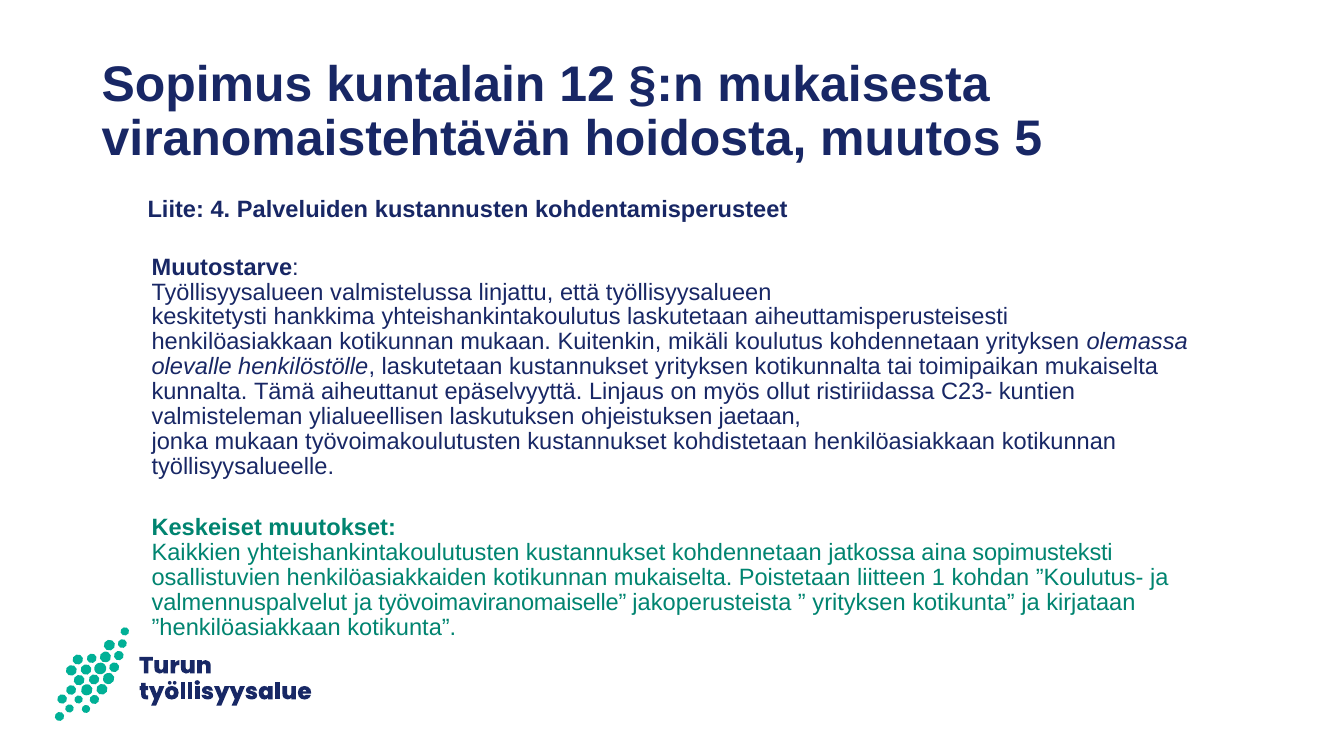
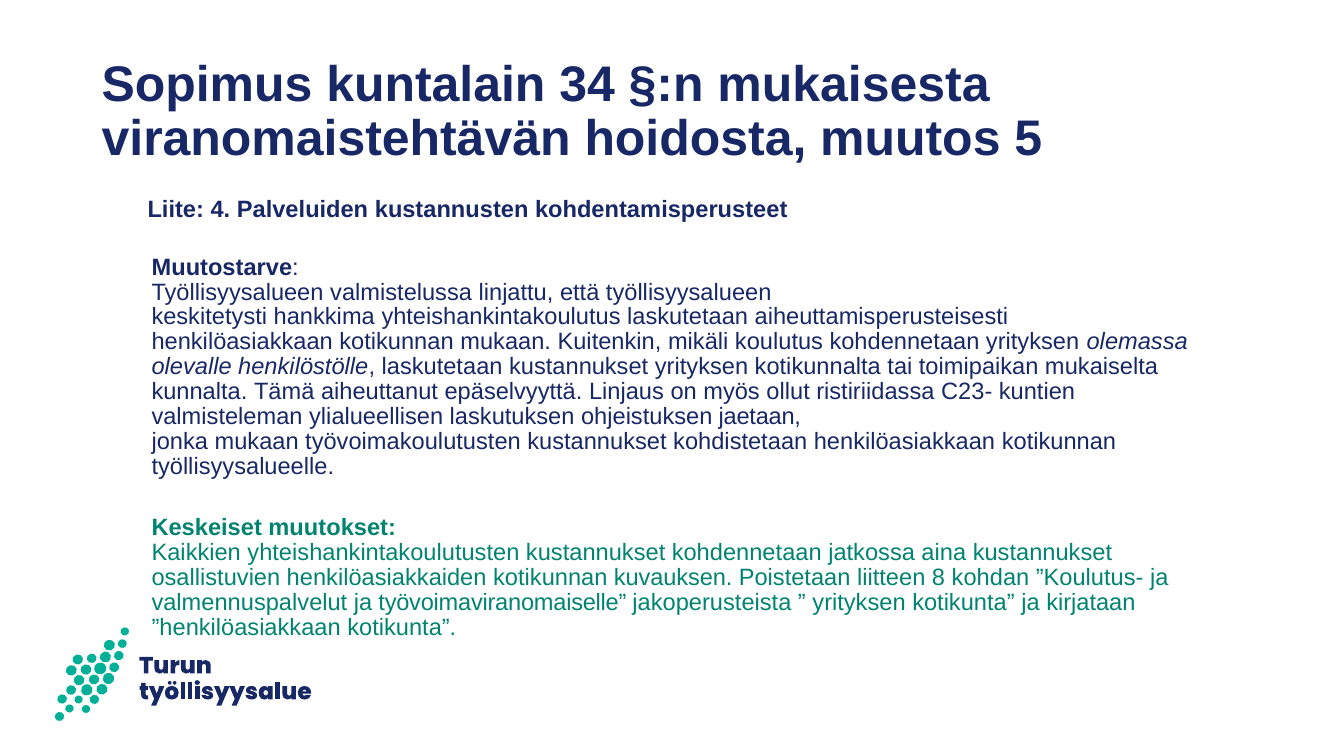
12: 12 -> 34 (587, 85)
aina sopimusteksti: sopimusteksti -> kustannukset (1042, 553)
kotikunnan mukaiselta: mukaiselta -> kuvauksen (673, 578)
1: 1 -> 8 (939, 578)
